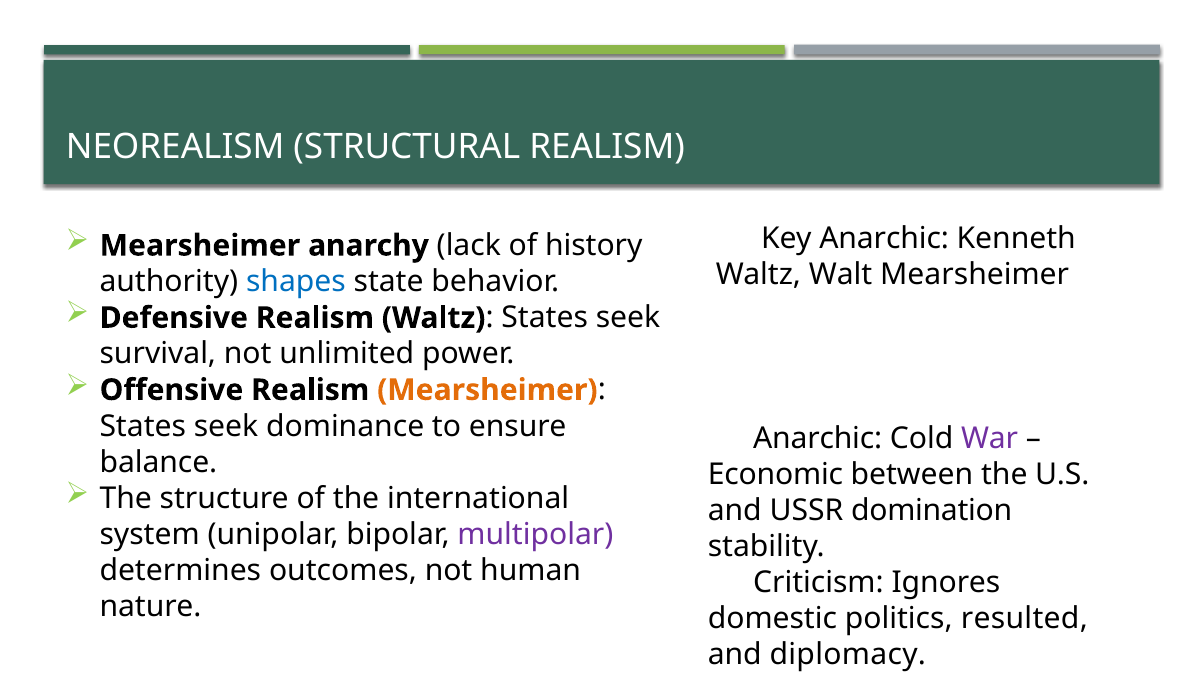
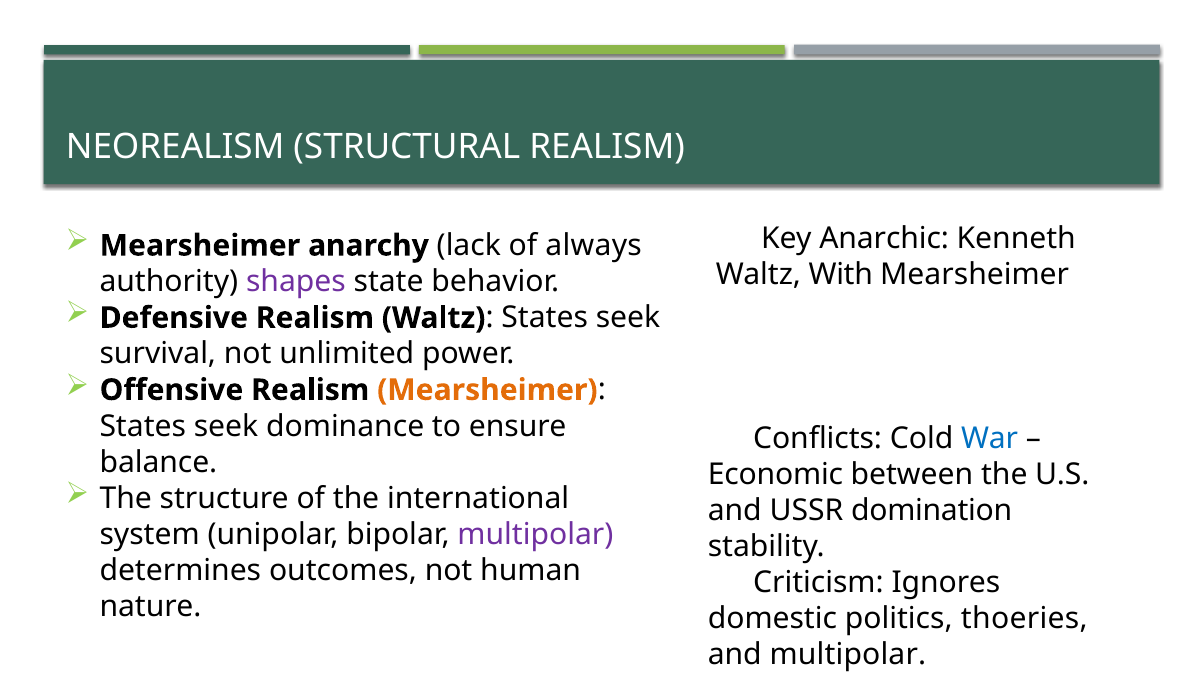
history: history -> always (594, 246)
Walt: Walt -> With (841, 275)
shapes colour: blue -> purple (296, 282)
Anarchic: Anarchic -> Conflicts (818, 438)
War colour: purple -> blue (990, 438)
resulted: resulted -> thoeries (1024, 619)
and diplomacy: diplomacy -> multipolar (848, 655)
